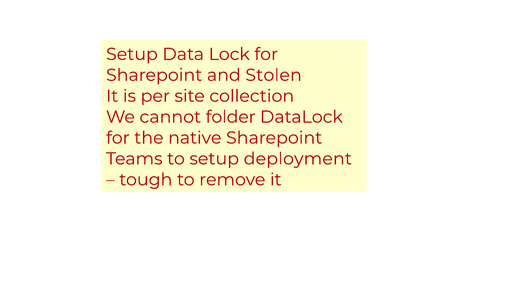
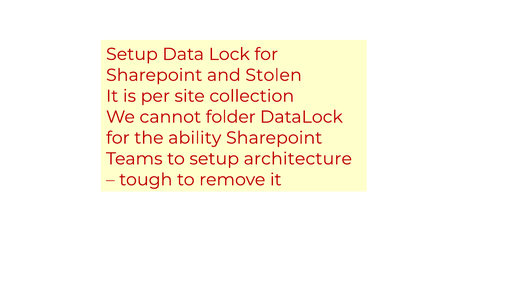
native: native -> ability (195, 138)
deployment: deployment -> architecture (298, 159)
